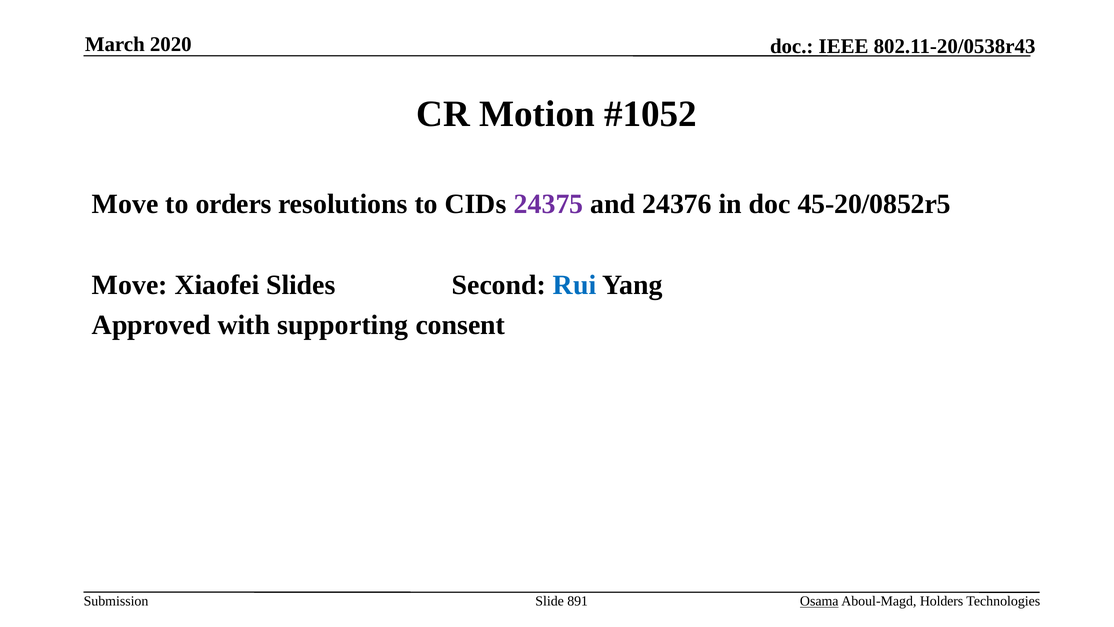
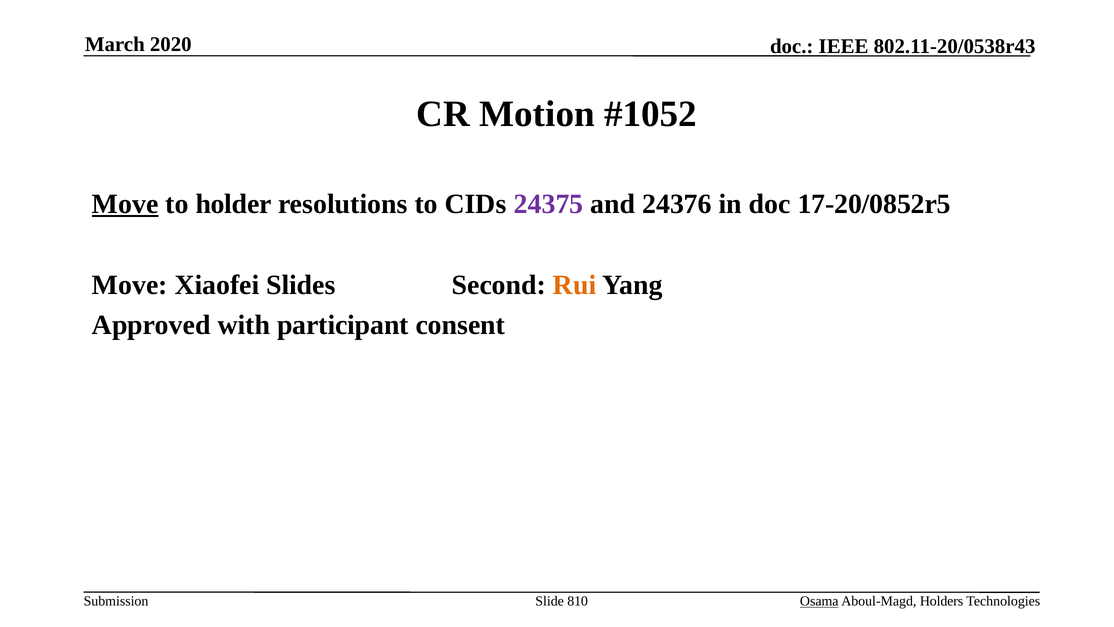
Move underline: none -> present (125, 204)
orders: orders -> holder (233, 204)
45-20/0852r5: 45-20/0852r5 -> 17-20/0852r5 (874, 204)
Rui colour: blue -> orange (575, 285)
supporting: supporting -> participant (343, 325)
891: 891 -> 810 (578, 601)
